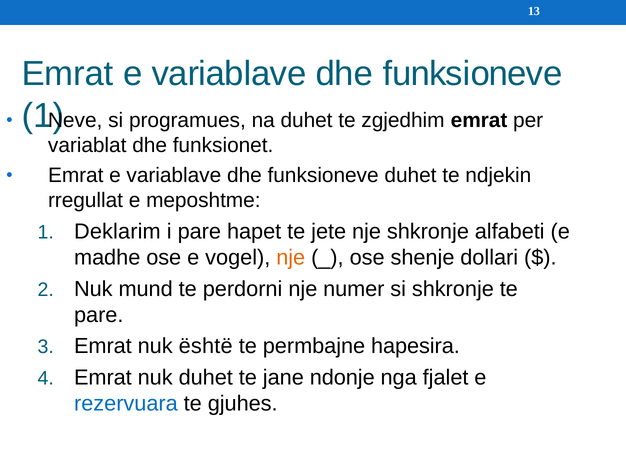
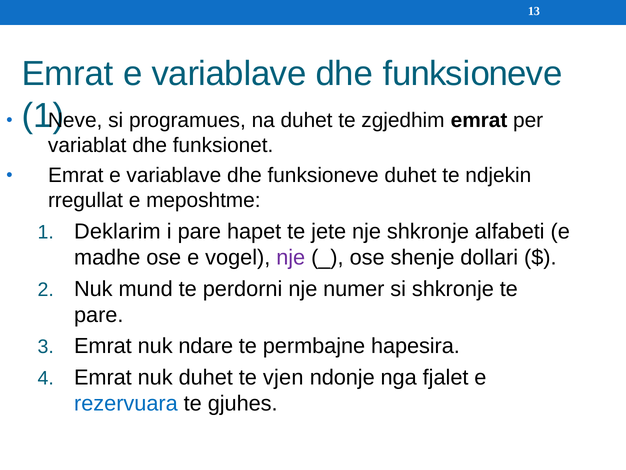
nje colour: orange -> purple (291, 257)
është: është -> ndare (206, 346)
jane: jane -> vjen (283, 377)
